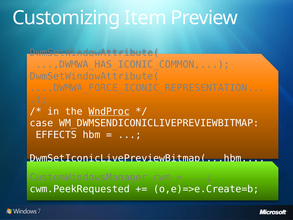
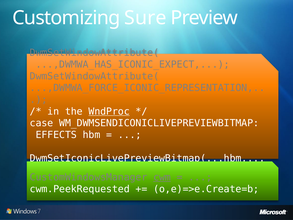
Item: Item -> Sure (145, 18)
...,DWMWA_HAS_ICONIC_COMMON: ...,DWMWA_HAS_ICONIC_COMMON -> ...,DWMWA_HAS_ICONIC_EXPECT (133, 64)
cwm underline: none -> present (162, 177)
